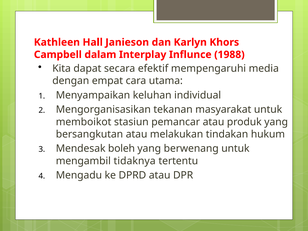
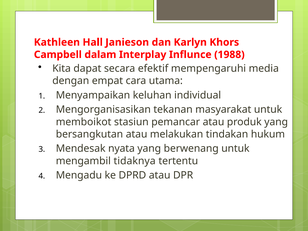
boleh: boleh -> nyata (121, 149)
